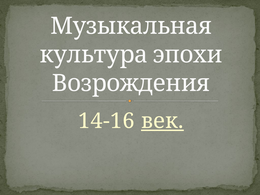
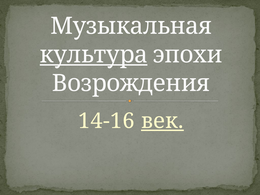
культура underline: none -> present (94, 55)
